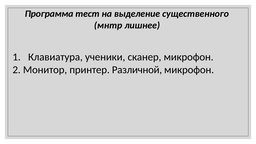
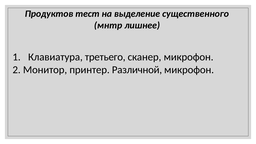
Программа: Программа -> Продуктов (49, 14)
ученики: ученики -> третьего (105, 57)
